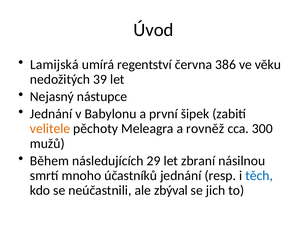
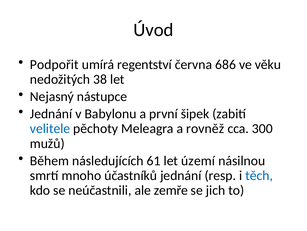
Lamijská: Lamijská -> Podpořit (54, 64)
386: 386 -> 686 (226, 64)
39: 39 -> 38 (100, 79)
velitele colour: orange -> blue (50, 128)
29: 29 -> 61 (154, 160)
zbraní: zbraní -> území (198, 160)
zbýval: zbýval -> zemře (171, 190)
